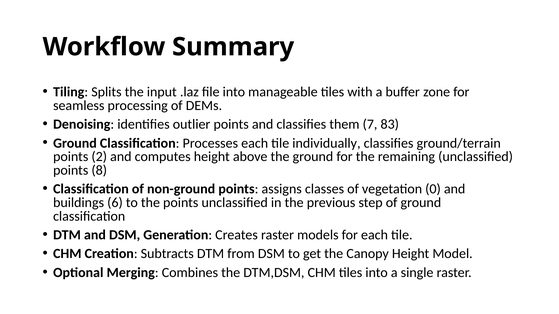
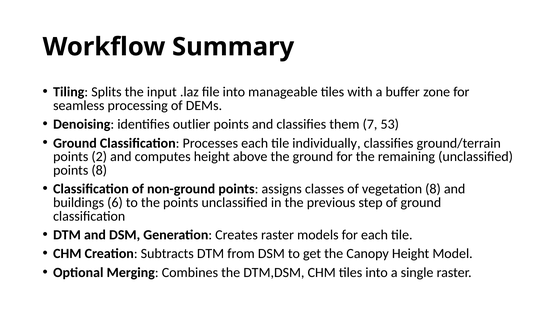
83: 83 -> 53 (390, 124)
vegetation 0: 0 -> 8 (433, 189)
